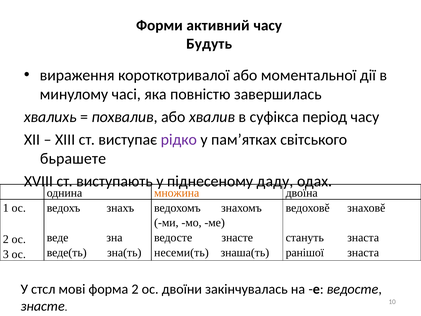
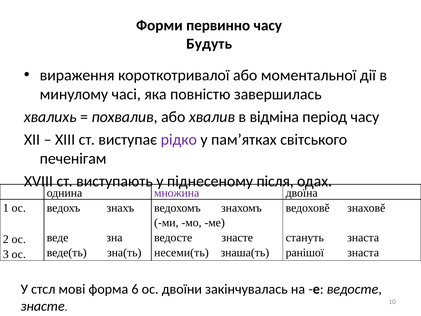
активний: активний -> первинно (218, 25)
суфікса: суфікса -> відміна (274, 117)
бьрашете: бьрашете -> печенігам (73, 159)
даду: даду -> після (275, 181)
множина colour: orange -> purple (177, 193)
форма 2: 2 -> 6 (135, 289)
